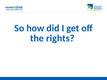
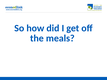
rights: rights -> meals (60, 38)
